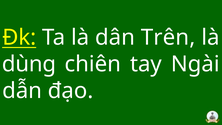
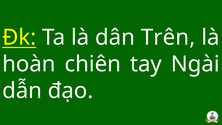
dùng: dùng -> hoàn (29, 64)
